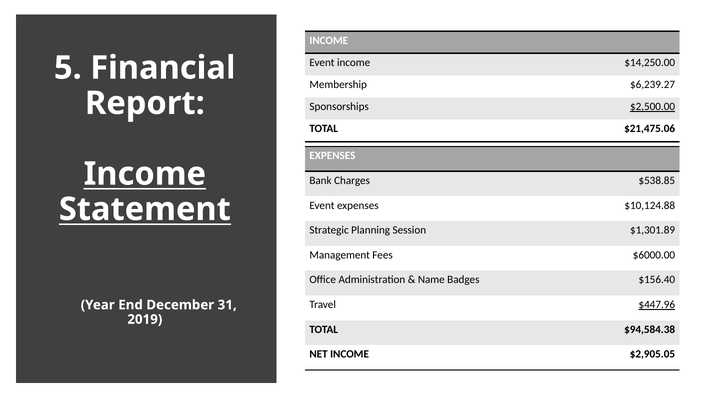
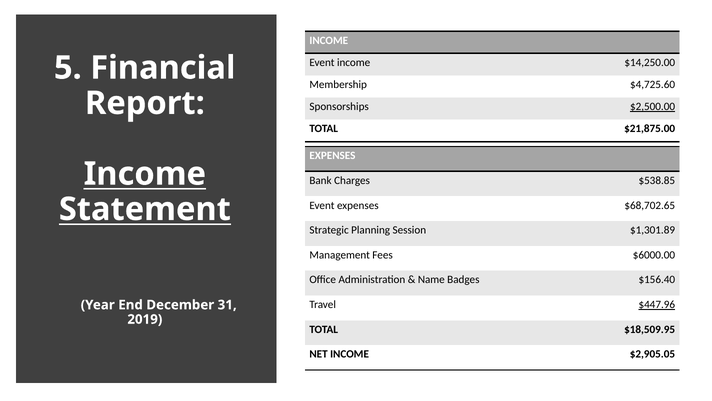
$6,239.27: $6,239.27 -> $4,725.60 (653, 84)
$21,475.06: $21,475.06 -> $21,875.00 (650, 129)
$10,124.88: $10,124.88 -> $68,702.65 (650, 205)
$94,584.38: $94,584.38 -> $18,509.95 (650, 329)
